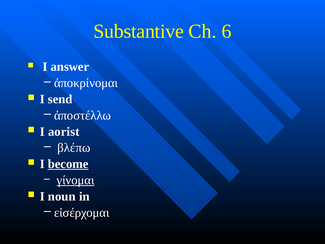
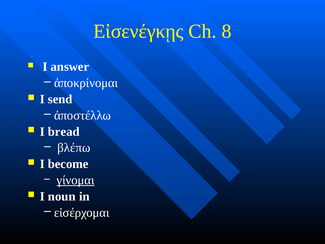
Substantive: Substantive -> Εἰσενέγκῃς (139, 31)
6: 6 -> 8 (227, 31)
aorist: aorist -> bread (64, 131)
become underline: present -> none (68, 164)
